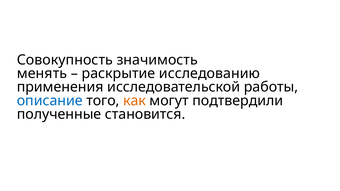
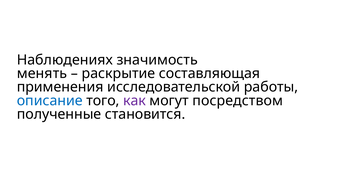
Совокупность: Совокупность -> Наблюдениях (65, 60)
исследованию: исследованию -> составляющая (210, 74)
как colour: orange -> purple (134, 101)
подтвердили: подтвердили -> посредством (238, 101)
